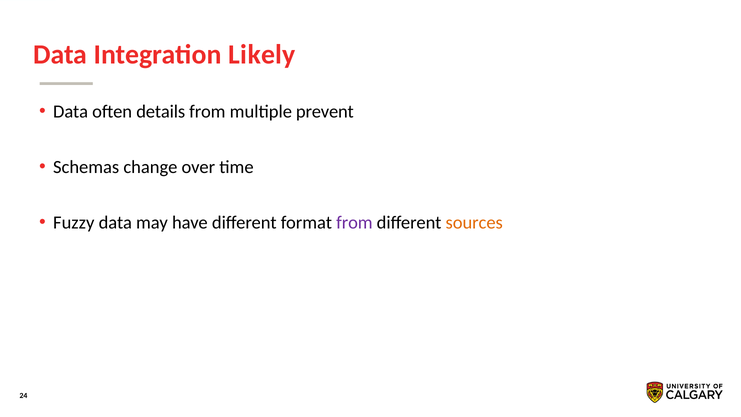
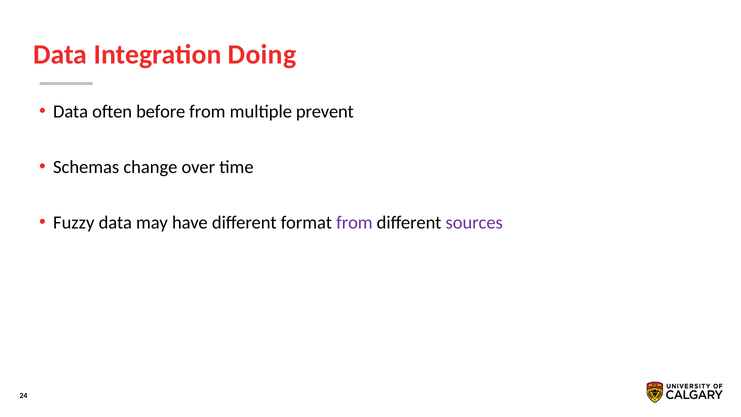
Likely: Likely -> Doing (262, 55)
details: details -> before (161, 111)
sources colour: orange -> purple (474, 222)
